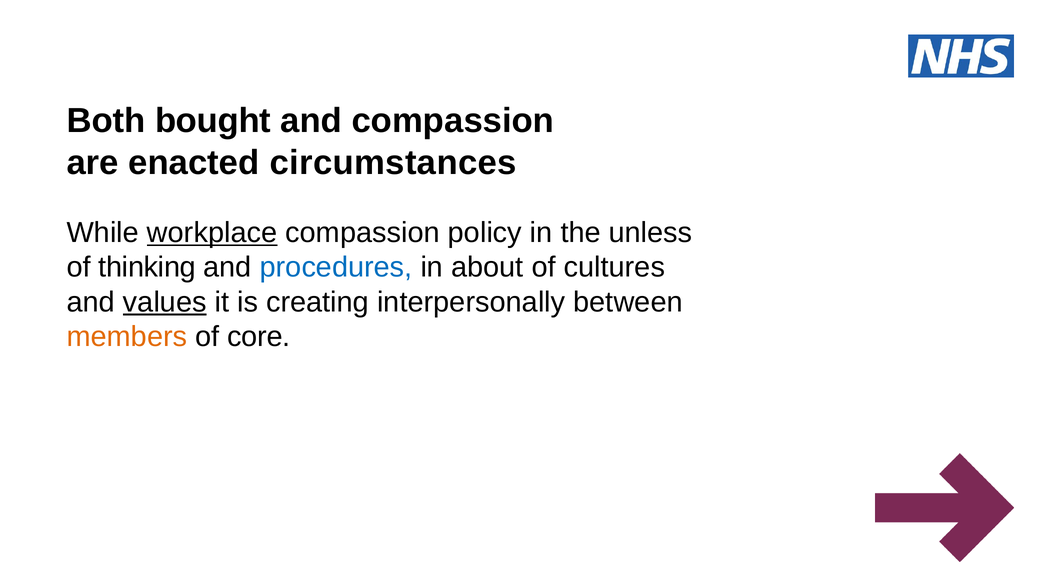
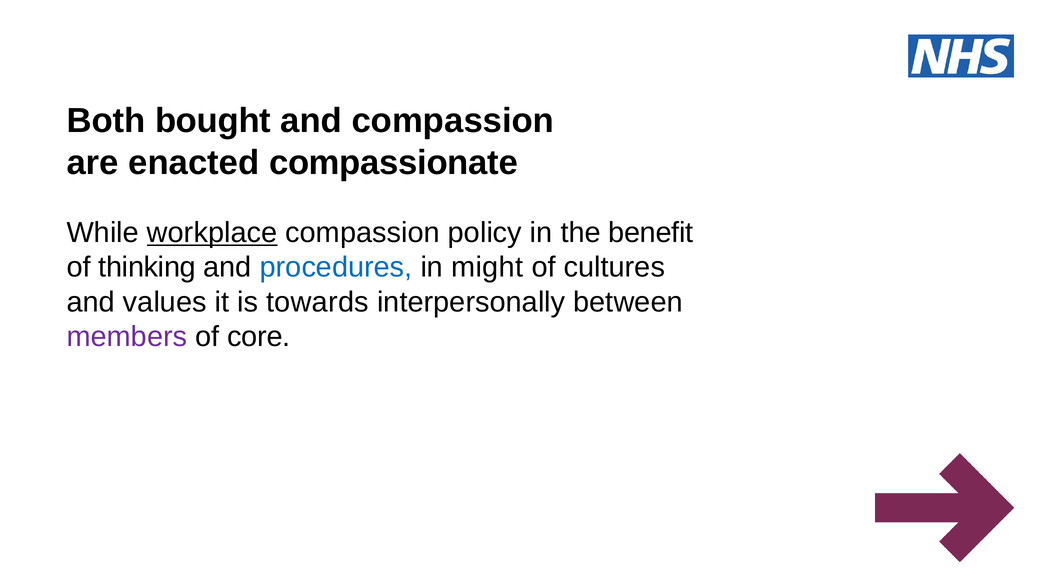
circumstances: circumstances -> compassionate (393, 162)
unless: unless -> benefit (651, 233)
about: about -> might (487, 267)
values underline: present -> none (165, 302)
creating: creating -> towards (317, 302)
members colour: orange -> purple (127, 337)
